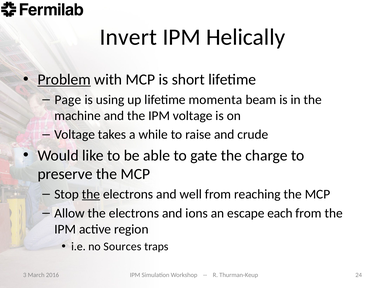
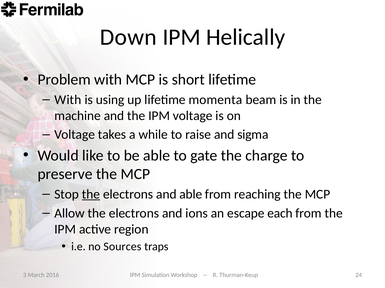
Invert: Invert -> Down (128, 37)
Problem underline: present -> none (64, 80)
Page: Page -> With (68, 100)
crude: crude -> sigma (253, 135)
and well: well -> able (191, 195)
